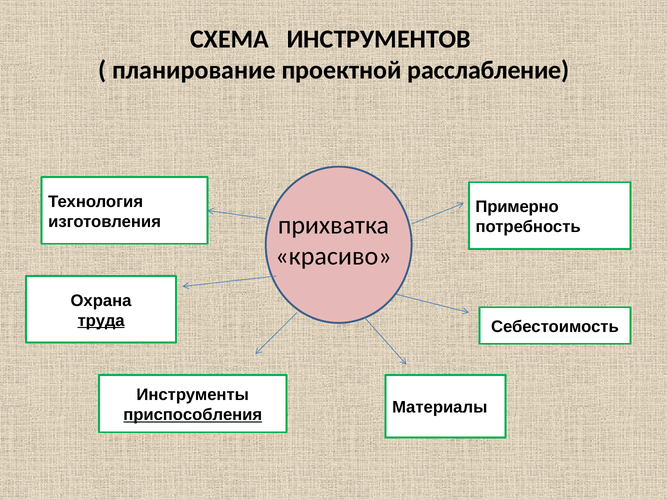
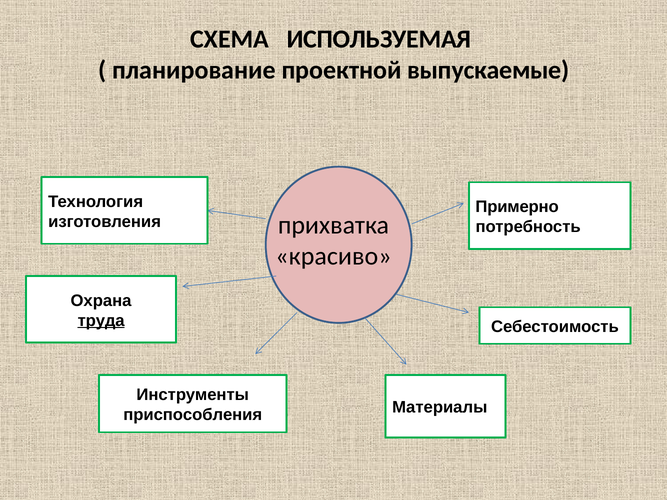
ИНСТРУМЕНТОВ: ИНСТРУМЕНТОВ -> ИСПОЛЬЗУЕМАЯ (379, 39)
расслабление: расслабление -> выпускаемые (488, 70)
приспособления underline: present -> none (193, 415)
